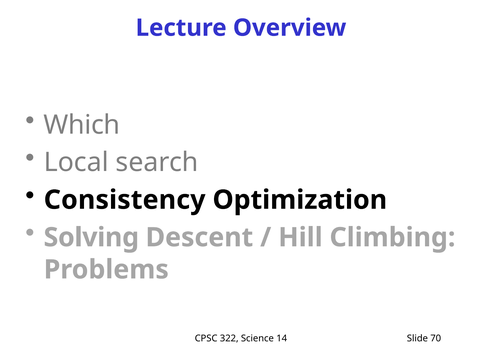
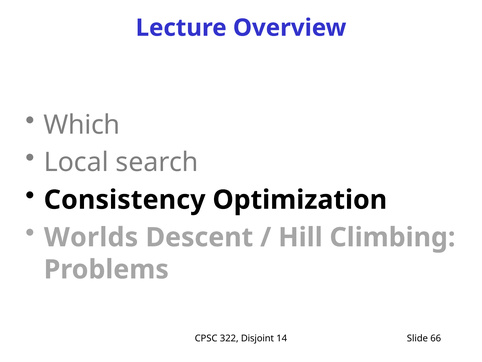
Solving: Solving -> Worlds (91, 237)
Science: Science -> Disjoint (257, 338)
70: 70 -> 66 (436, 338)
